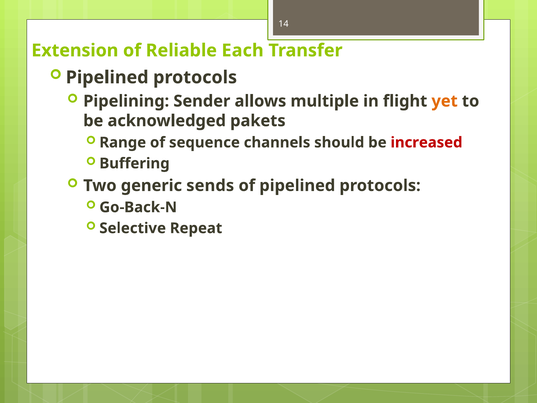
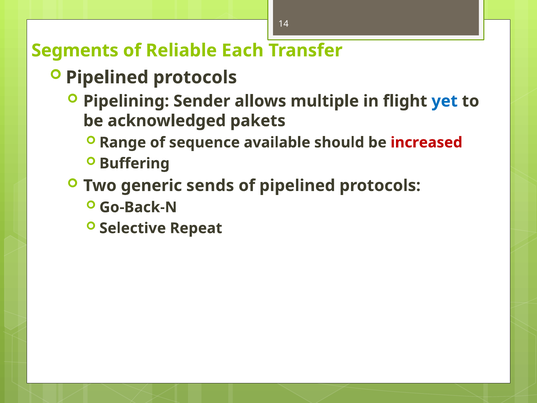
Extension: Extension -> Segments (75, 50)
yet colour: orange -> blue (445, 101)
channels: channels -> available (277, 142)
